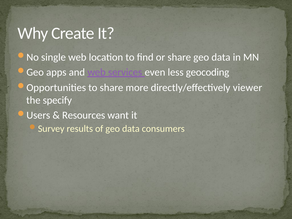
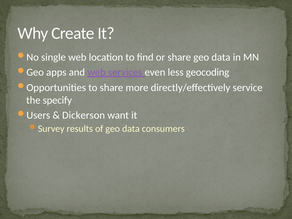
viewer: viewer -> service (248, 88)
Resources: Resources -> Dickerson (84, 115)
